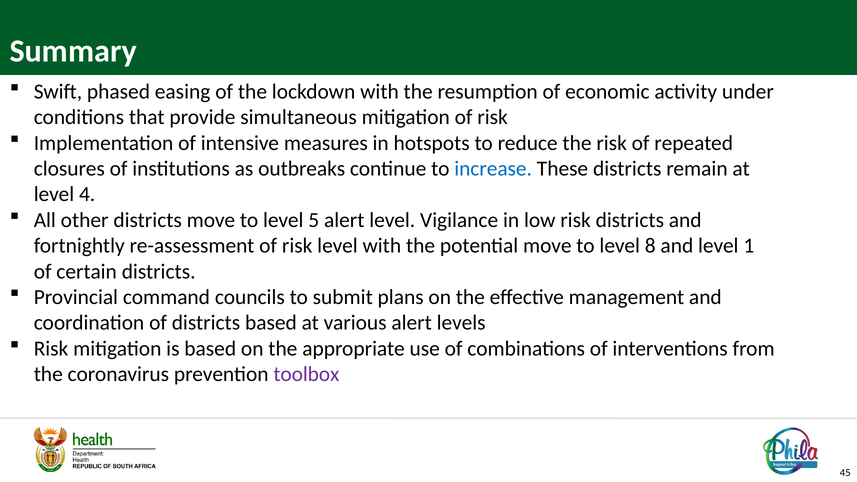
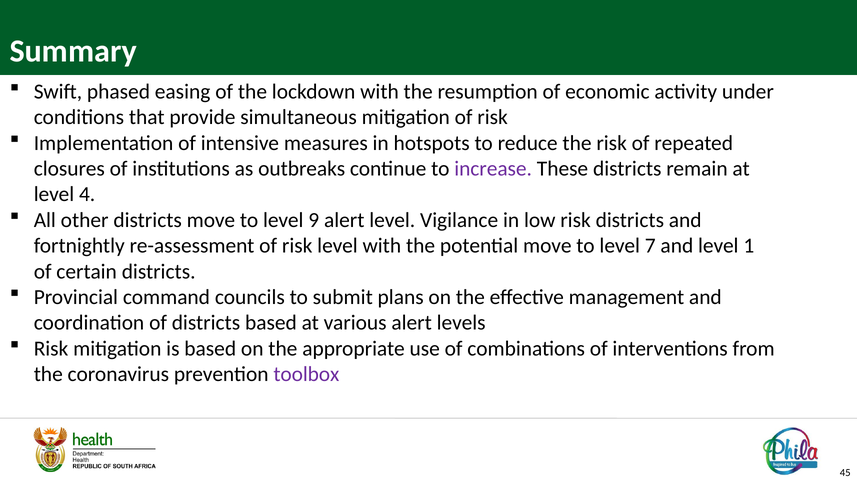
increase colour: blue -> purple (493, 169)
5: 5 -> 9 (314, 220)
8: 8 -> 7 (650, 246)
